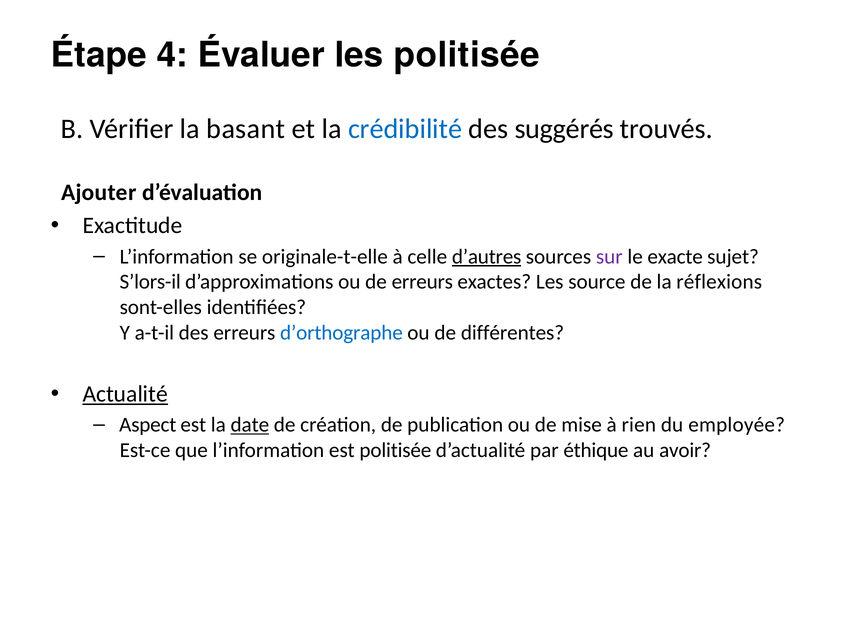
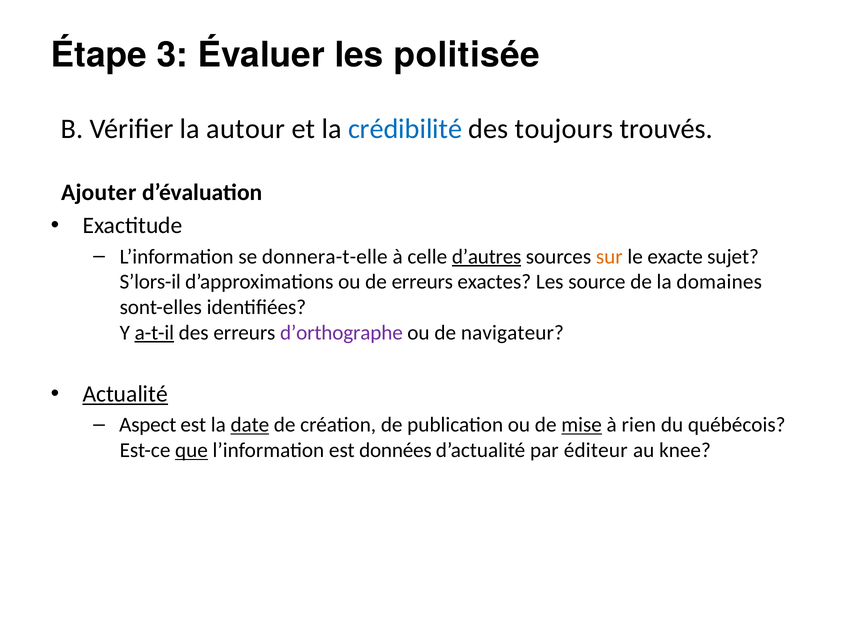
4: 4 -> 3 (172, 55)
basant: basant -> autour (246, 129)
suggérés: suggérés -> toujours (564, 129)
originale-t-elle: originale-t-elle -> donnera-t-elle (325, 257)
sur colour: purple -> orange (609, 257)
réflexions: réflexions -> domaines (719, 282)
a-t-il underline: none -> present (154, 333)
d’orthographe colour: blue -> purple (341, 333)
différentes: différentes -> navigateur (512, 333)
mise underline: none -> present (582, 425)
employée: employée -> québécois (737, 425)
que underline: none -> present (191, 451)
est politisée: politisée -> données (395, 451)
éthique: éthique -> éditeur (596, 451)
avoir: avoir -> knee (685, 451)
